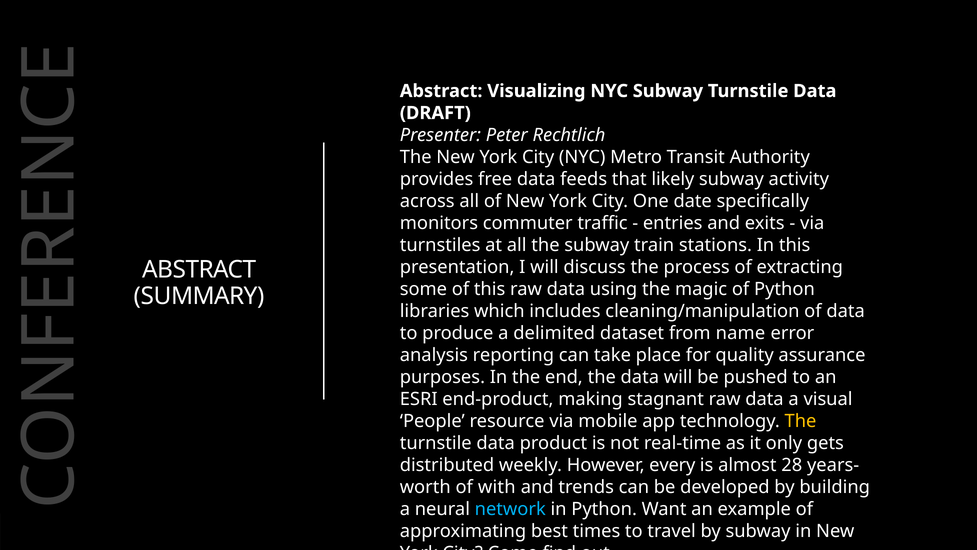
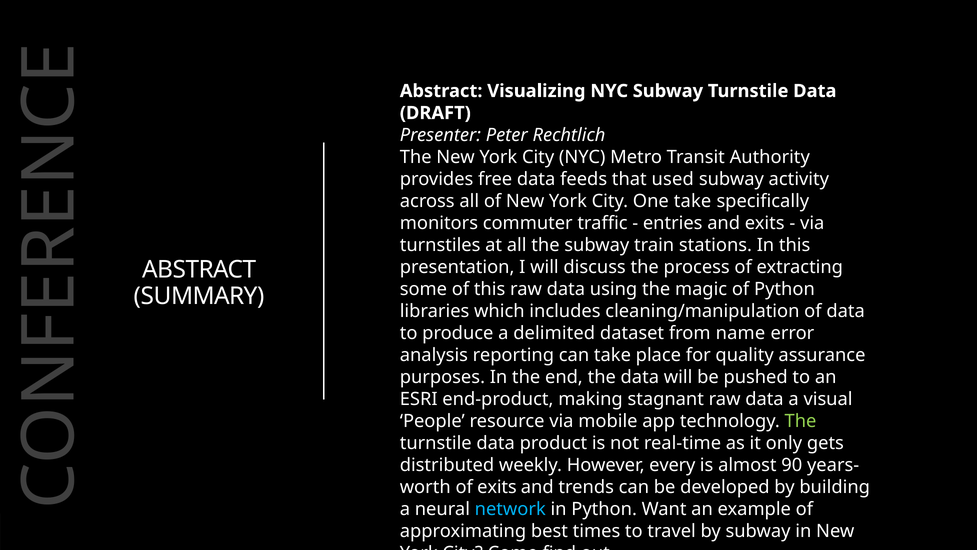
likely: likely -> used (673, 179)
One date: date -> take (693, 201)
The colour: yellow -> light green (800, 421)
28: 28 -> 90 (792, 465)
of with: with -> exits (497, 487)
